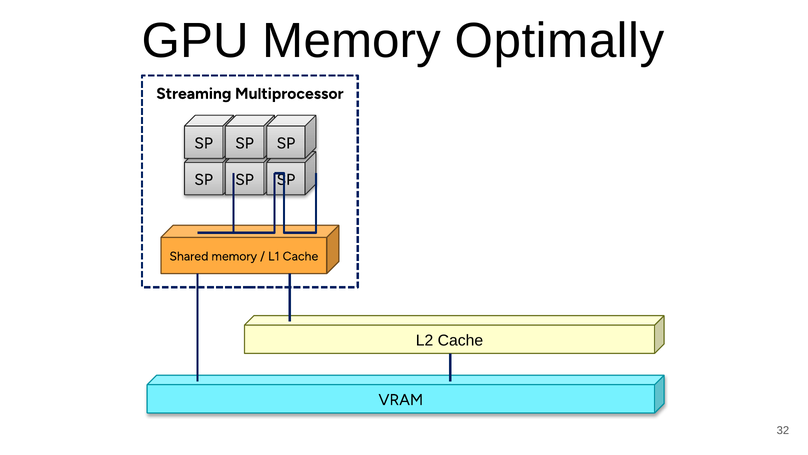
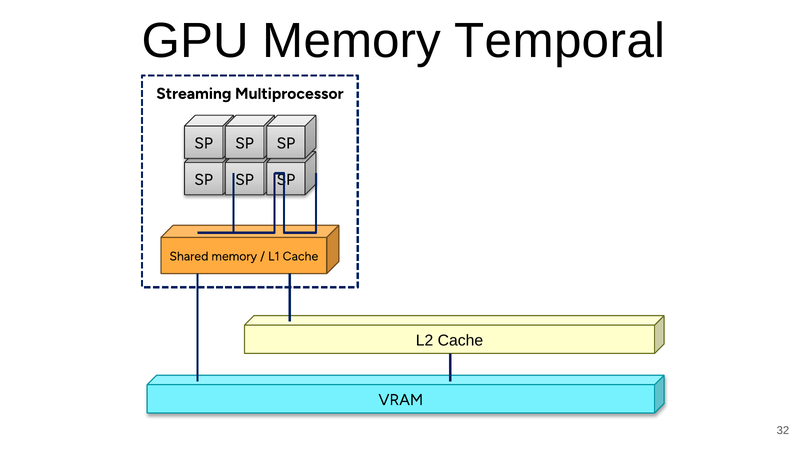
Optimally: Optimally -> Temporal (560, 41)
